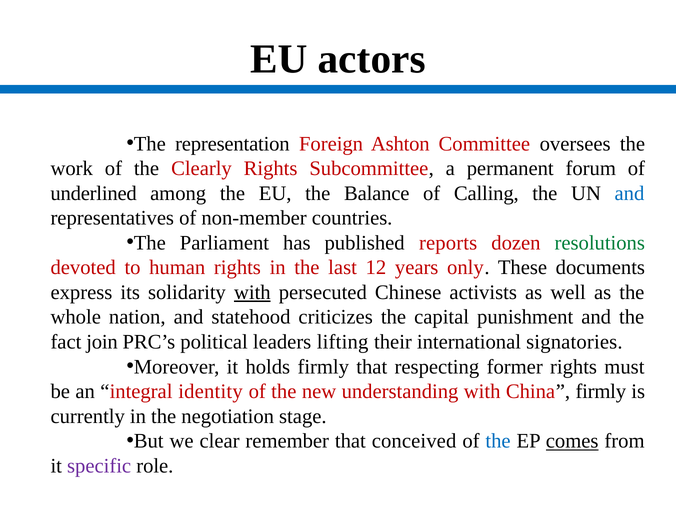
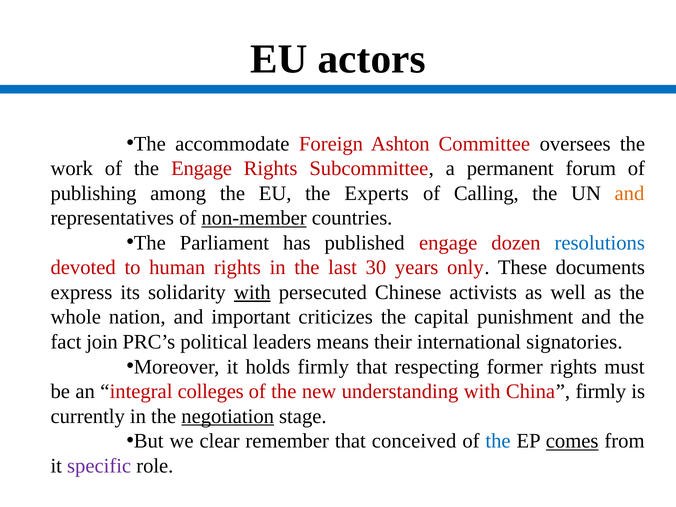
representation: representation -> accommodate (232, 144)
the Clearly: Clearly -> Engage (202, 168)
underlined: underlined -> publishing (94, 193)
Balance: Balance -> Experts (377, 193)
and colour: blue -> orange (629, 193)
non-member underline: none -> present (254, 218)
published reports: reports -> engage (448, 243)
resolutions colour: green -> blue (600, 243)
12: 12 -> 30 (376, 268)
statehood: statehood -> important (251, 317)
lifting: lifting -> means (343, 342)
identity: identity -> colleges (211, 391)
negotiation underline: none -> present (228, 416)
